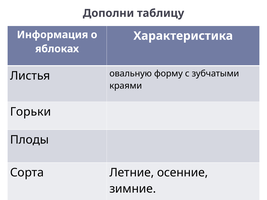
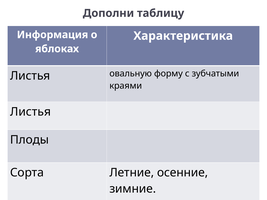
Горьки: Горьки -> Листья (30, 112)
